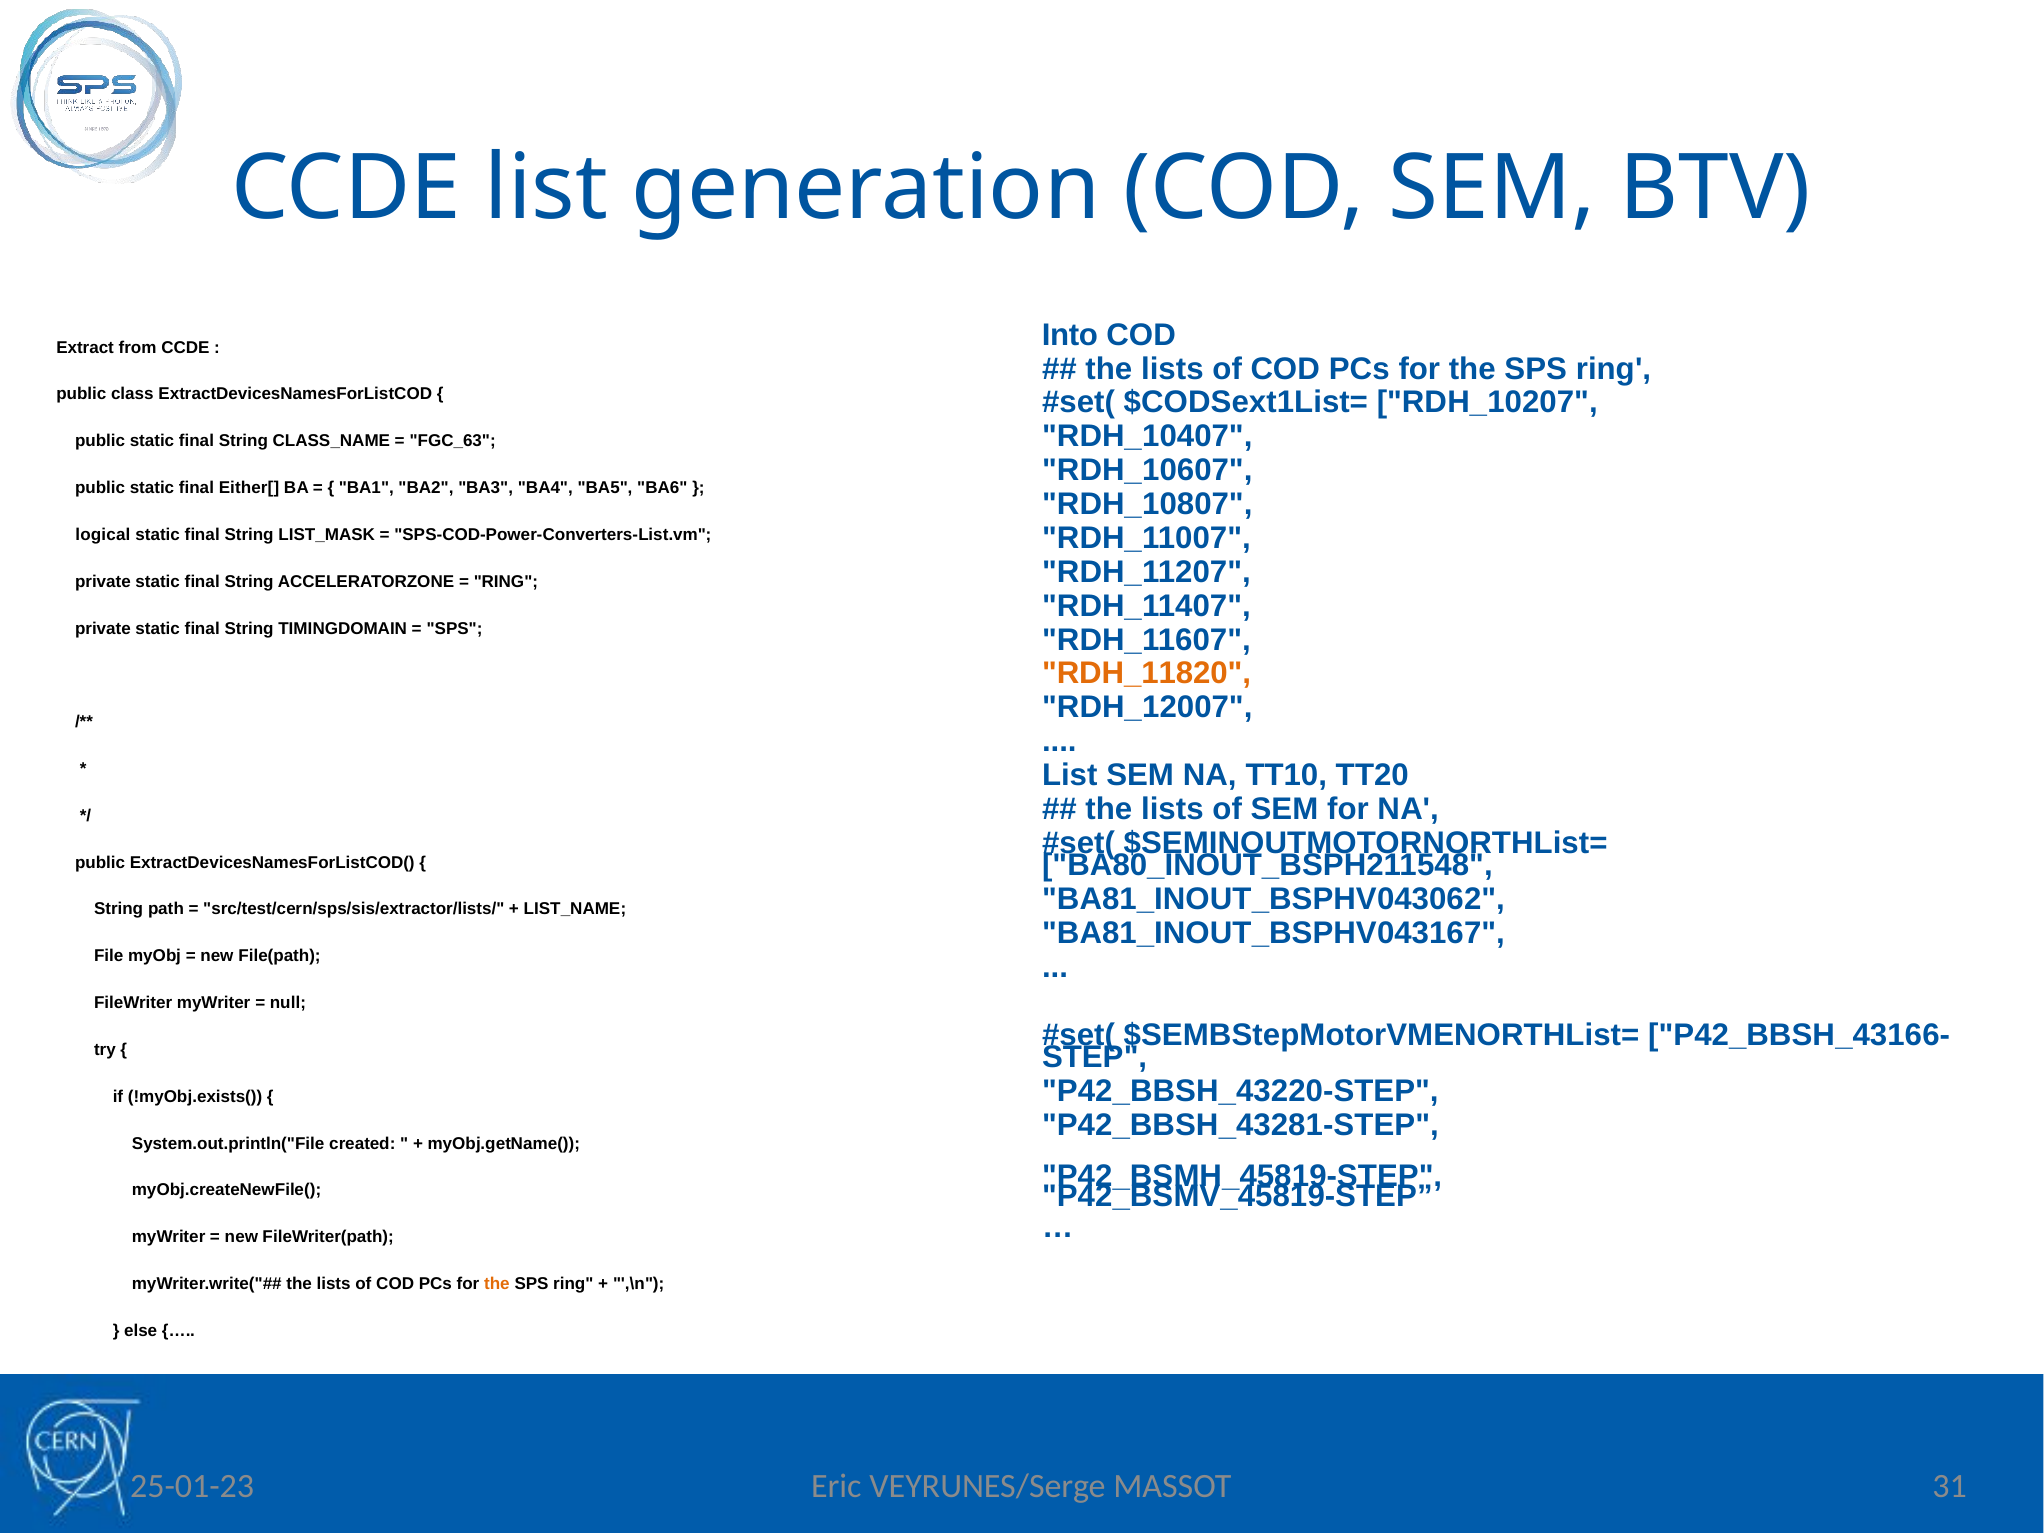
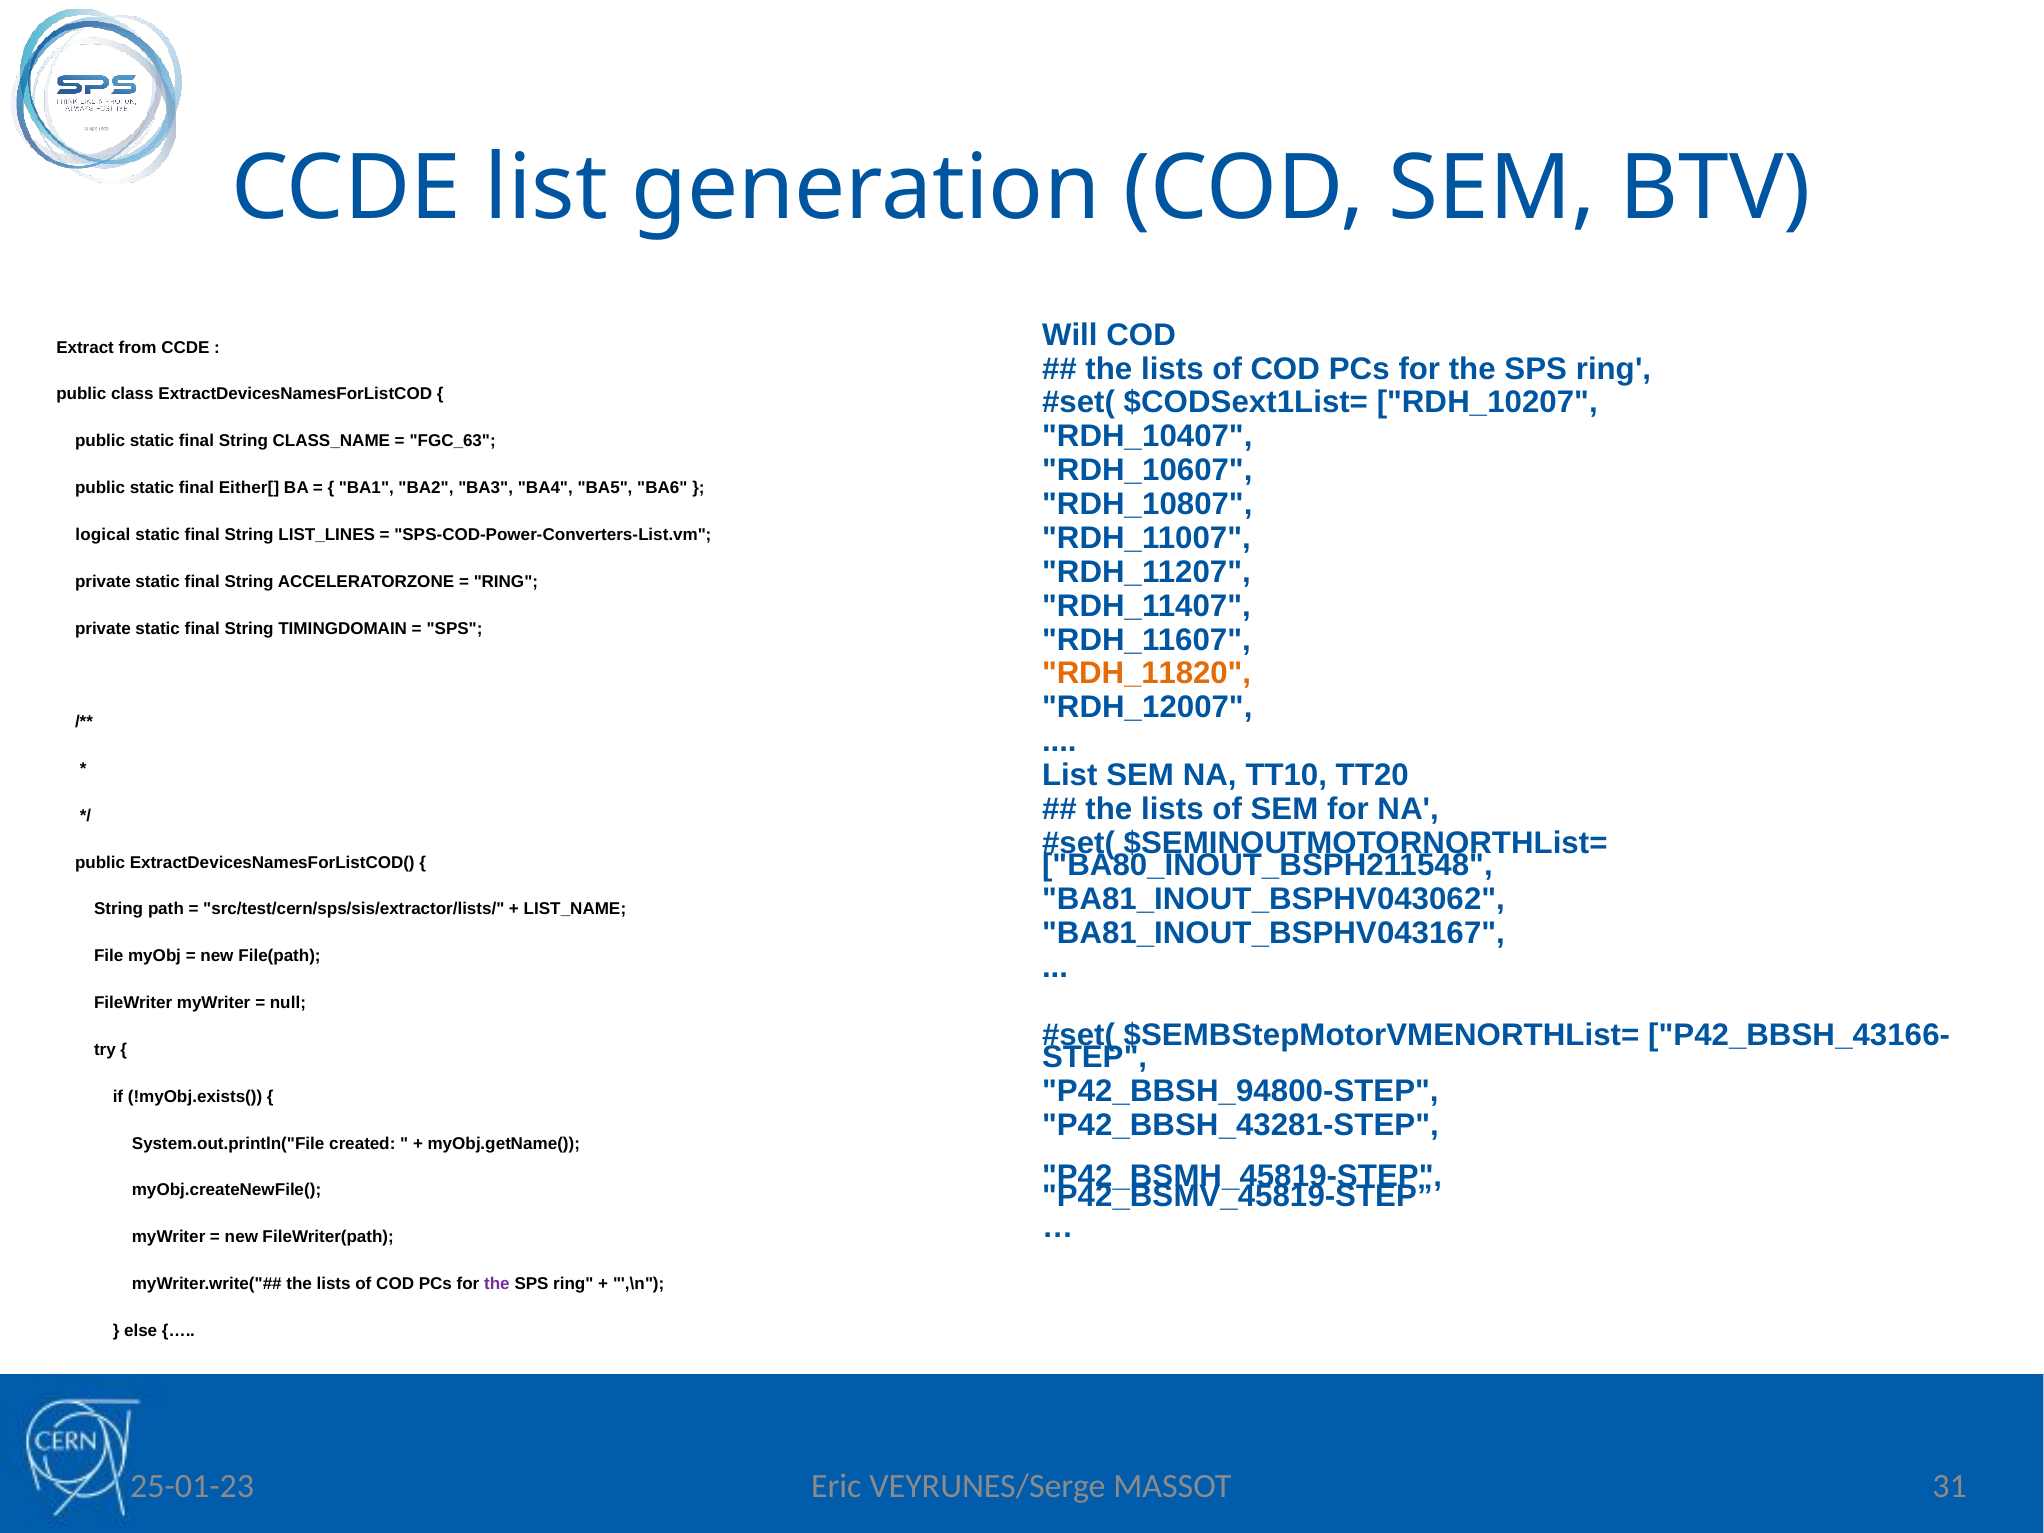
Into: Into -> Will (1070, 335)
LIST_MASK: LIST_MASK -> LIST_LINES (327, 535)
P42_BBSH_43220-STEP: P42_BBSH_43220-STEP -> P42_BBSH_94800-STEP (1240, 1091)
the colour: orange -> purple (497, 1284)
